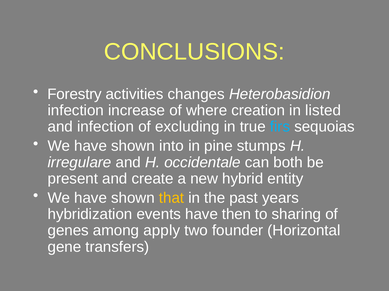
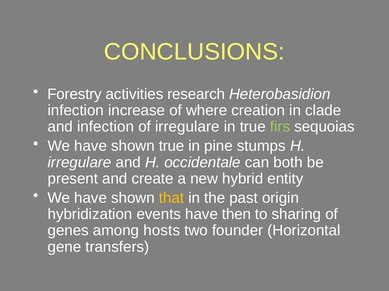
changes: changes -> research (196, 94)
listed: listed -> clade (323, 111)
of excluding: excluding -> irregulare (187, 127)
firs colour: light blue -> light green (280, 127)
shown into: into -> true (172, 146)
years: years -> origin (281, 198)
apply: apply -> hosts (162, 231)
